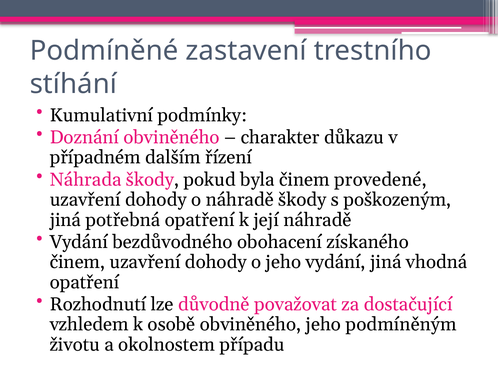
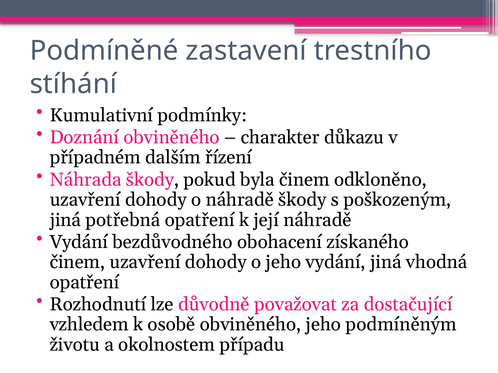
provedené: provedené -> odkloněno (380, 180)
